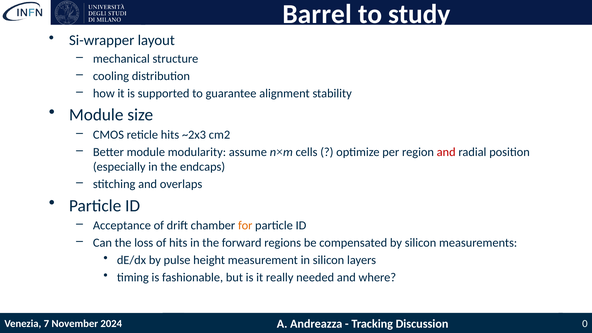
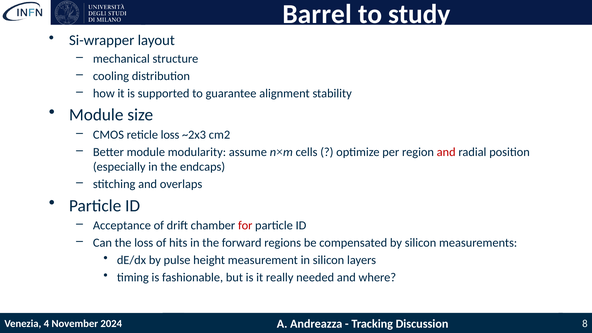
reticle hits: hits -> loss (170, 135)
for colour: orange -> red (245, 226)
7: 7 -> 4 (46, 324)
0: 0 -> 8 (585, 324)
